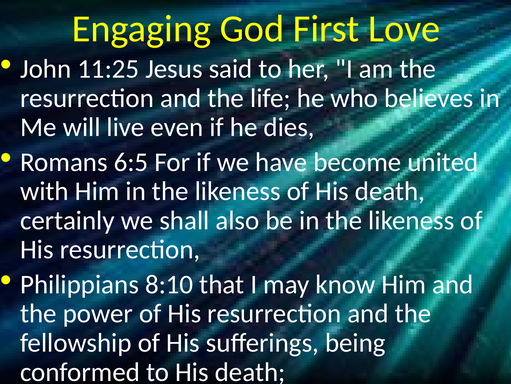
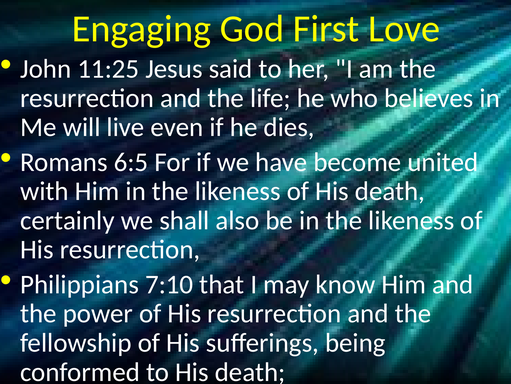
8:10: 8:10 -> 7:10 (169, 284)
